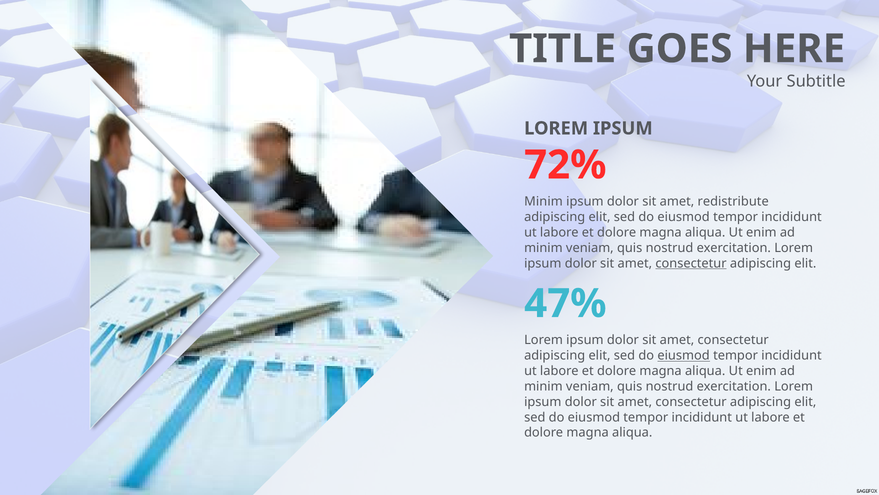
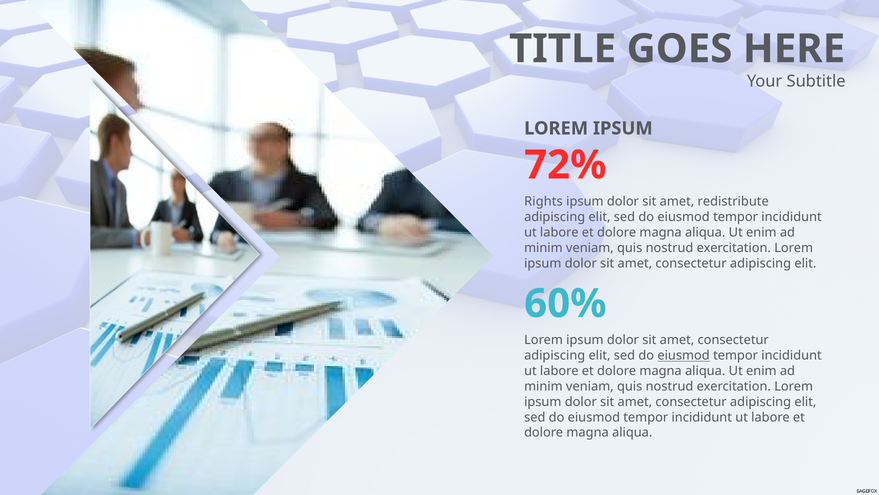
Minim: Minim -> Rights (543, 201)
consectetur underline: present -> none (691, 263)
47%: 47% -> 60% (565, 303)
